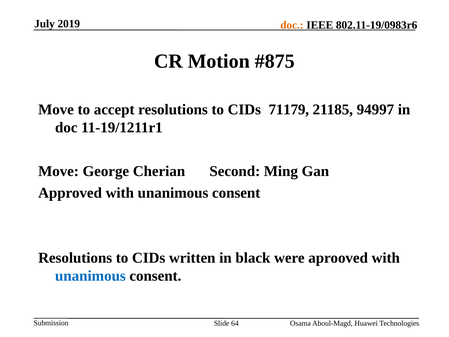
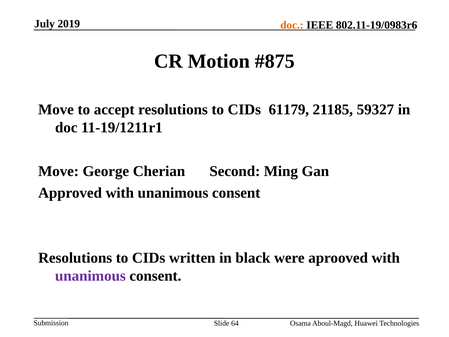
71179: 71179 -> 61179 (289, 110)
94997: 94997 -> 59327 (375, 110)
unanimous colour: blue -> purple (90, 276)
